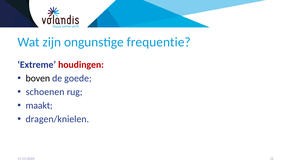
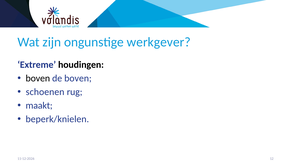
frequentie: frequentie -> werkgever (159, 42)
houdingen colour: red -> black (81, 65)
de goede: goede -> boven (78, 78)
dragen/knielen: dragen/knielen -> beperk/knielen (57, 119)
